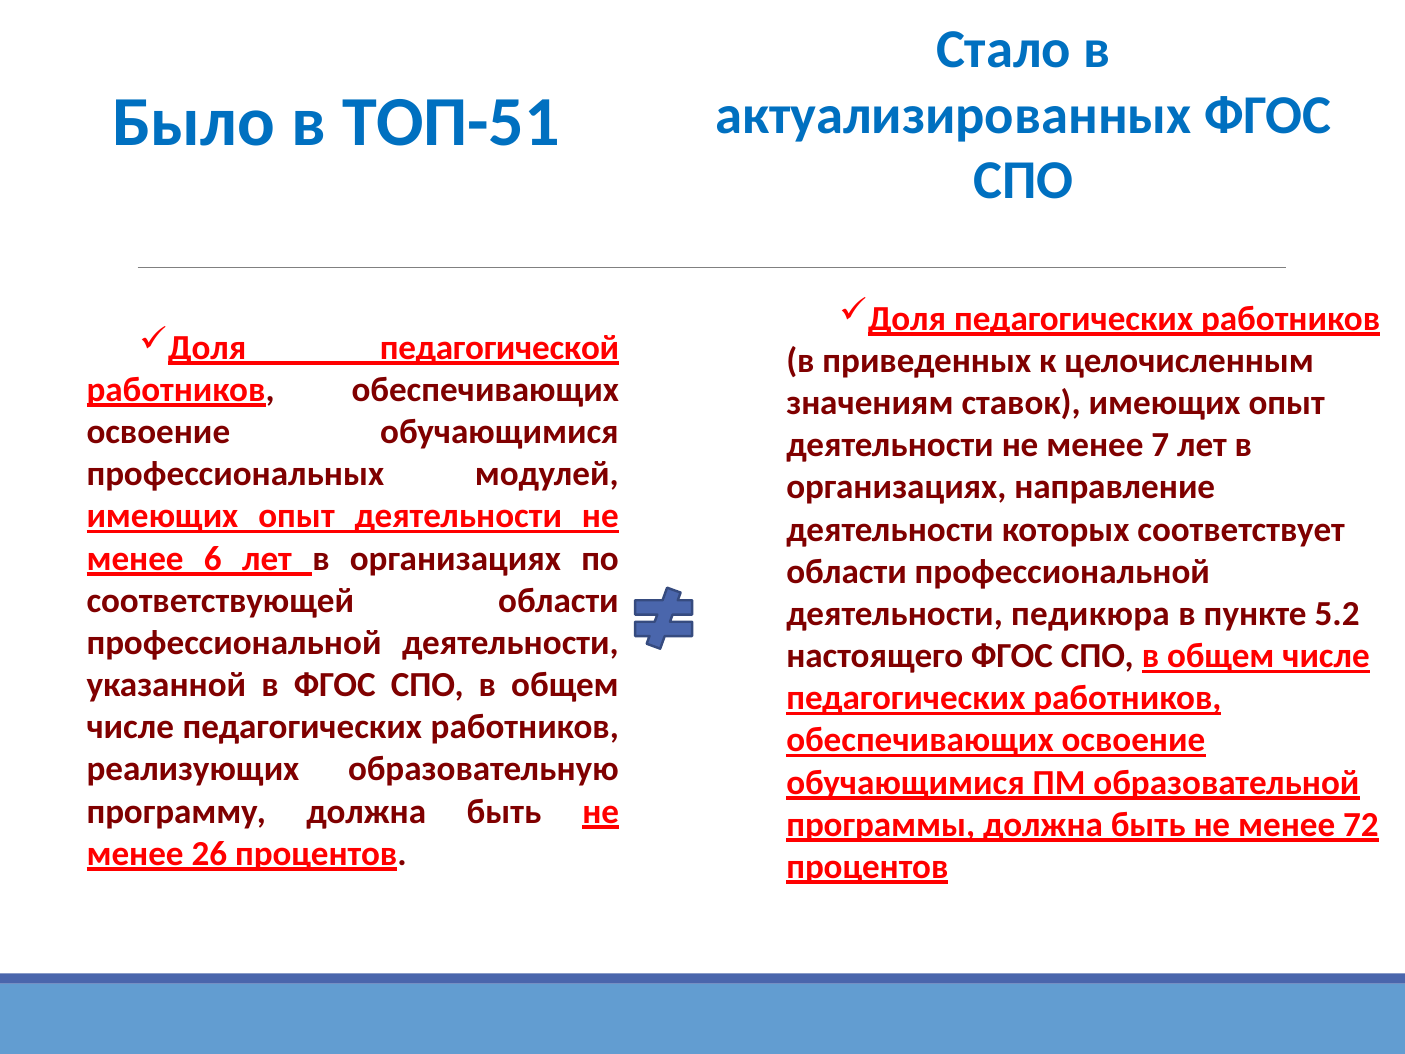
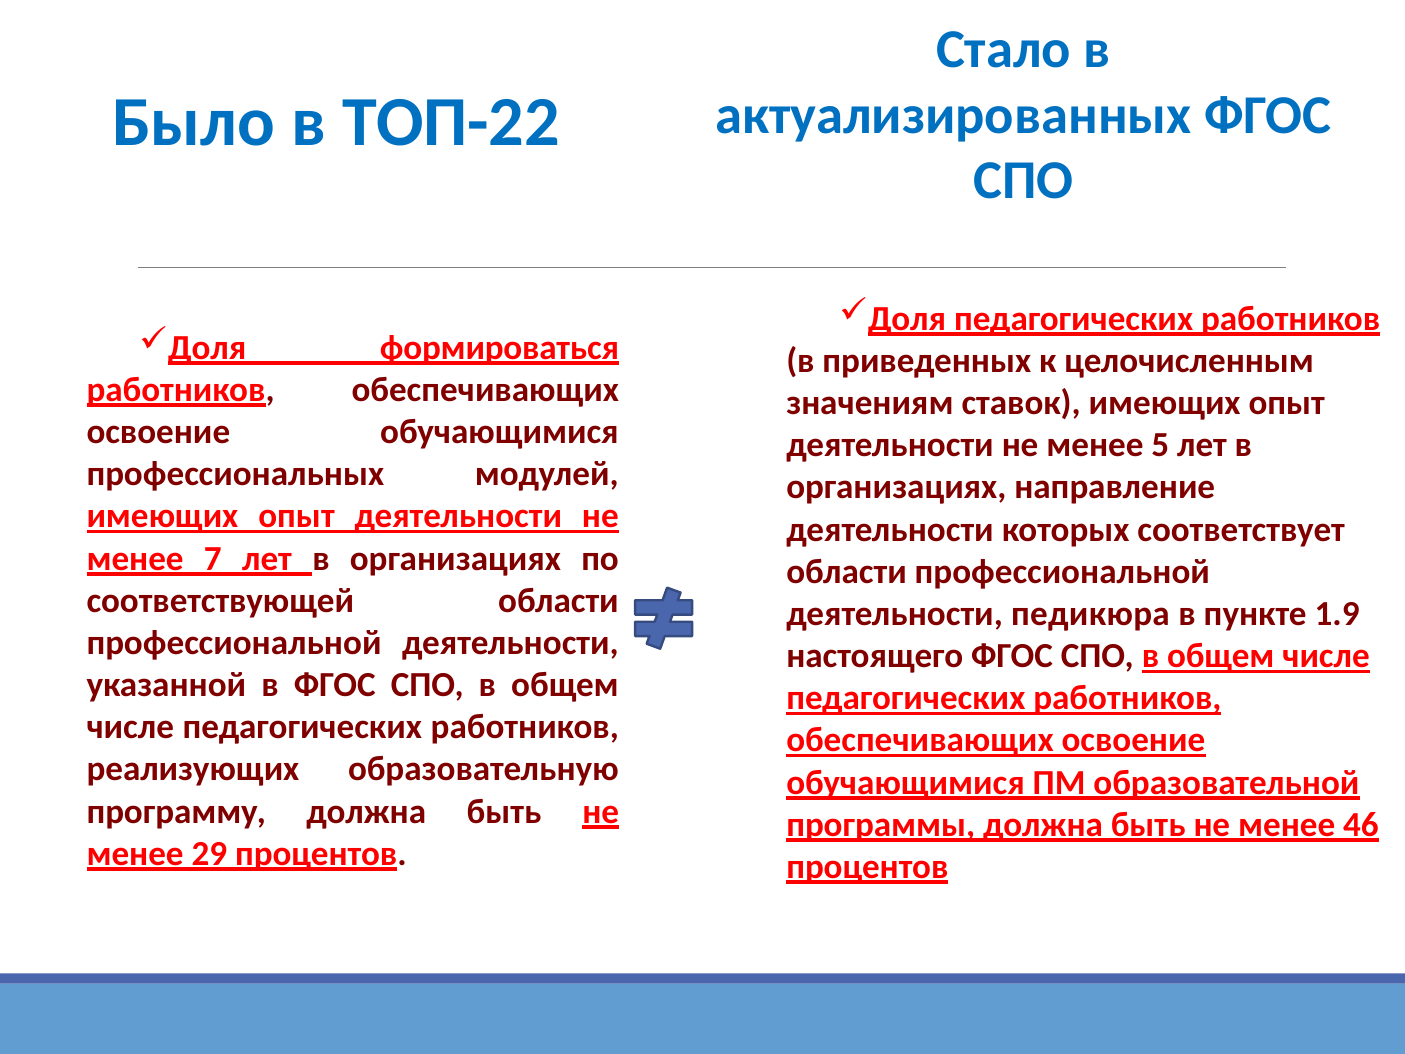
ТОП-51: ТОП-51 -> ТОП-22 (451, 122)
педагогической: педагогической -> формироваться (499, 348)
7: 7 -> 5 (1160, 445)
6: 6 -> 7 (213, 558)
5.2: 5.2 -> 1.9 (1337, 614)
72: 72 -> 46 (1361, 824)
26: 26 -> 29 (209, 853)
